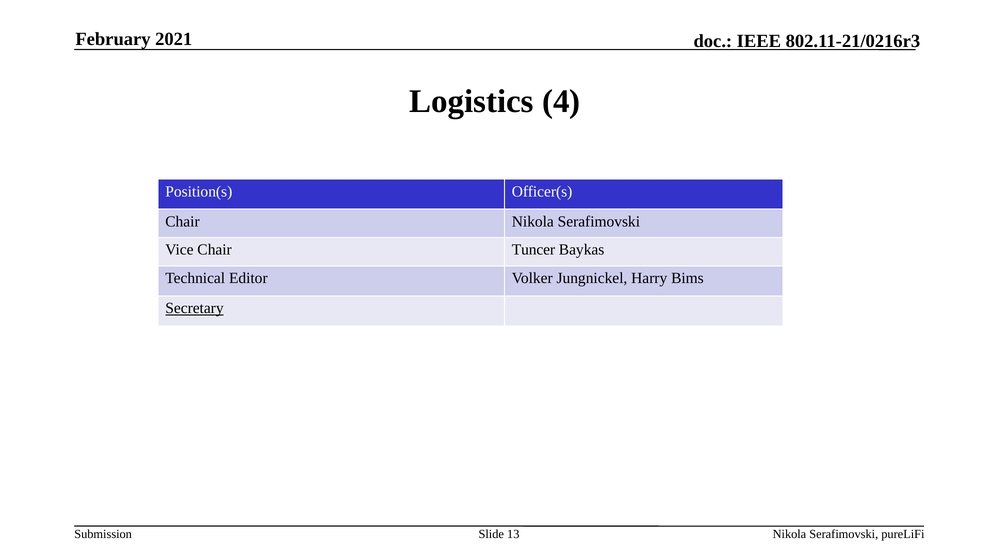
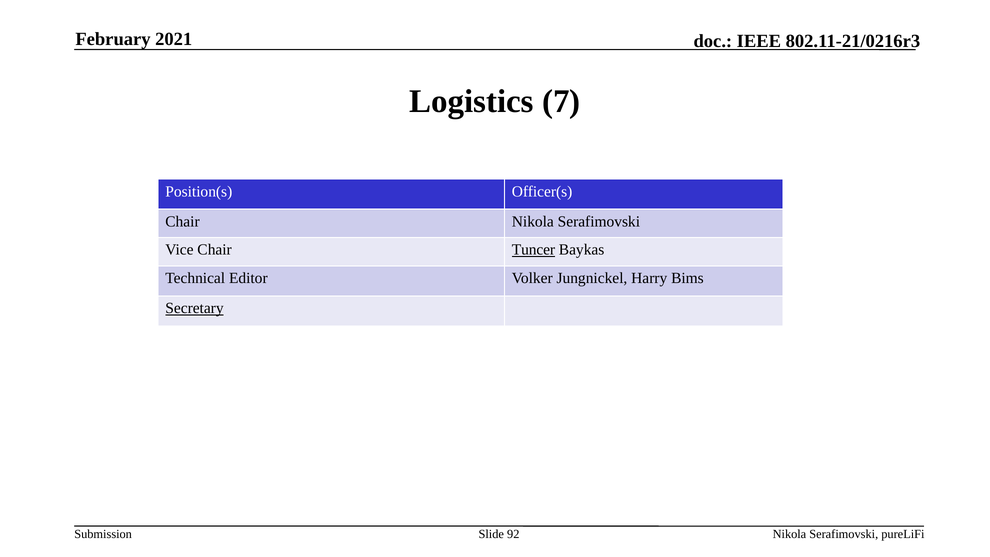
4: 4 -> 7 (561, 101)
Tuncer underline: none -> present (533, 250)
13: 13 -> 92 (513, 534)
